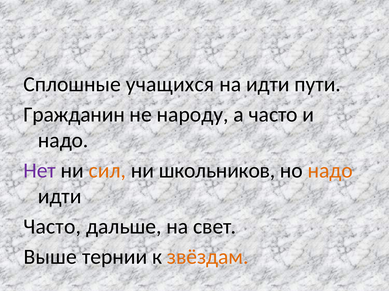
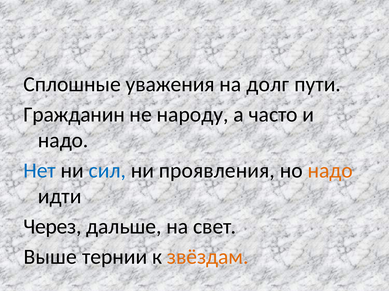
учащихся: учащихся -> уважения (170, 84)
на идти: идти -> долг (268, 84)
Нет colour: purple -> blue (40, 171)
сил colour: orange -> blue (107, 171)
школьников: школьников -> проявления (217, 171)
Часто: Часто -> Через (52, 227)
